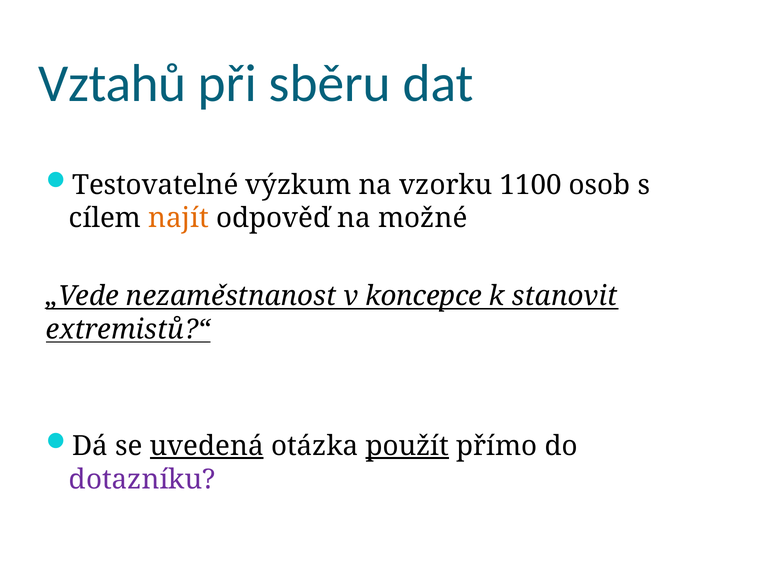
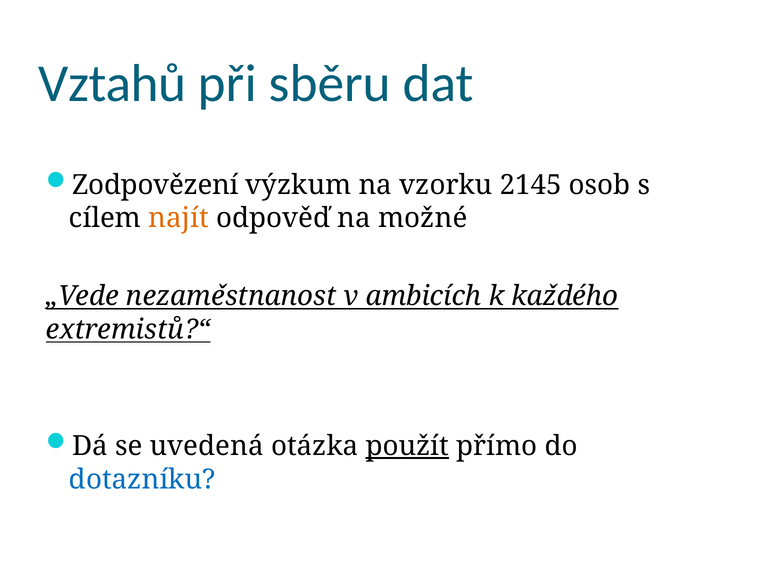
Testovatelné: Testovatelné -> Zodpovězení (155, 185)
1100: 1100 -> 2145 (531, 185)
koncepce: koncepce -> ambicích (424, 296)
stanovit: stanovit -> každého (565, 296)
uvedená underline: present -> none (207, 446)
dotazníku colour: purple -> blue (142, 479)
